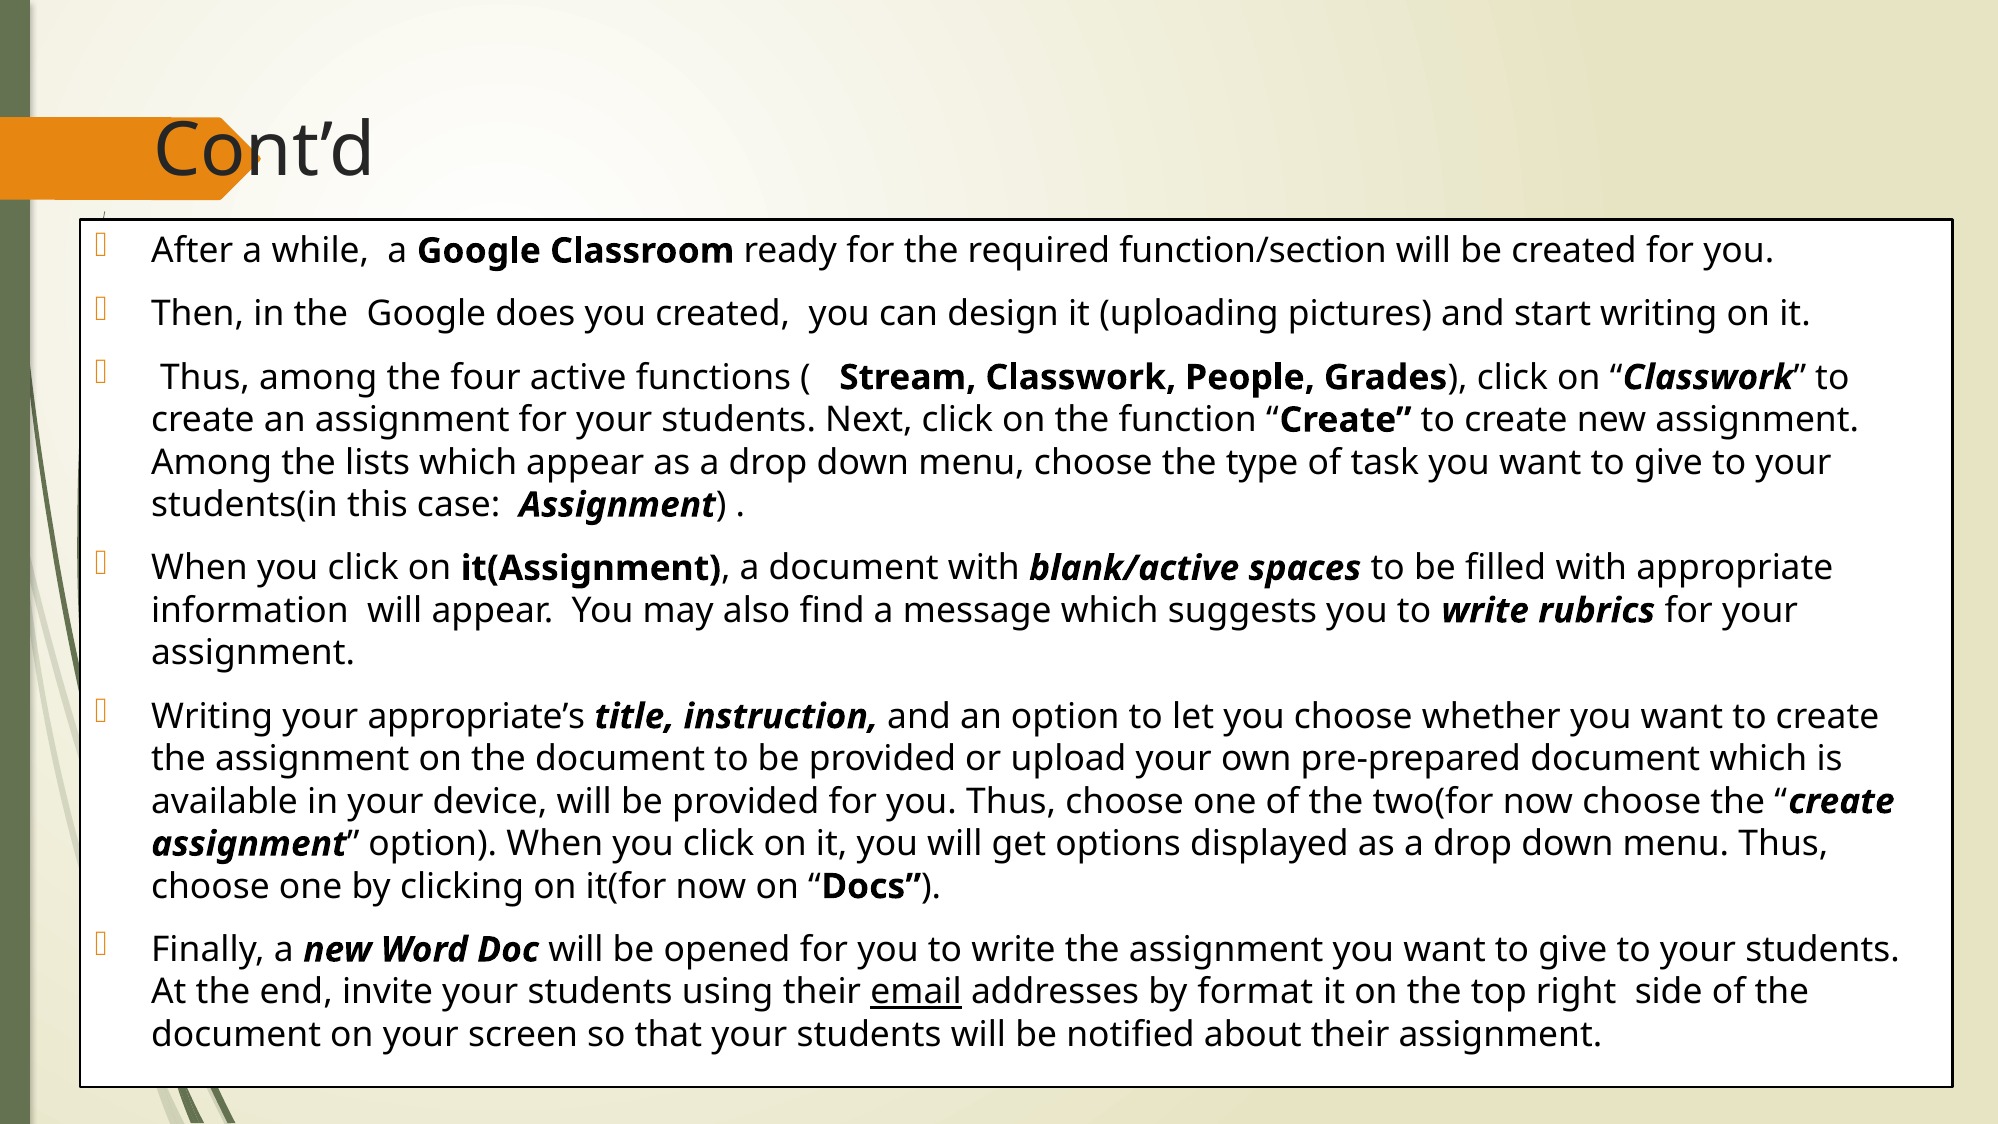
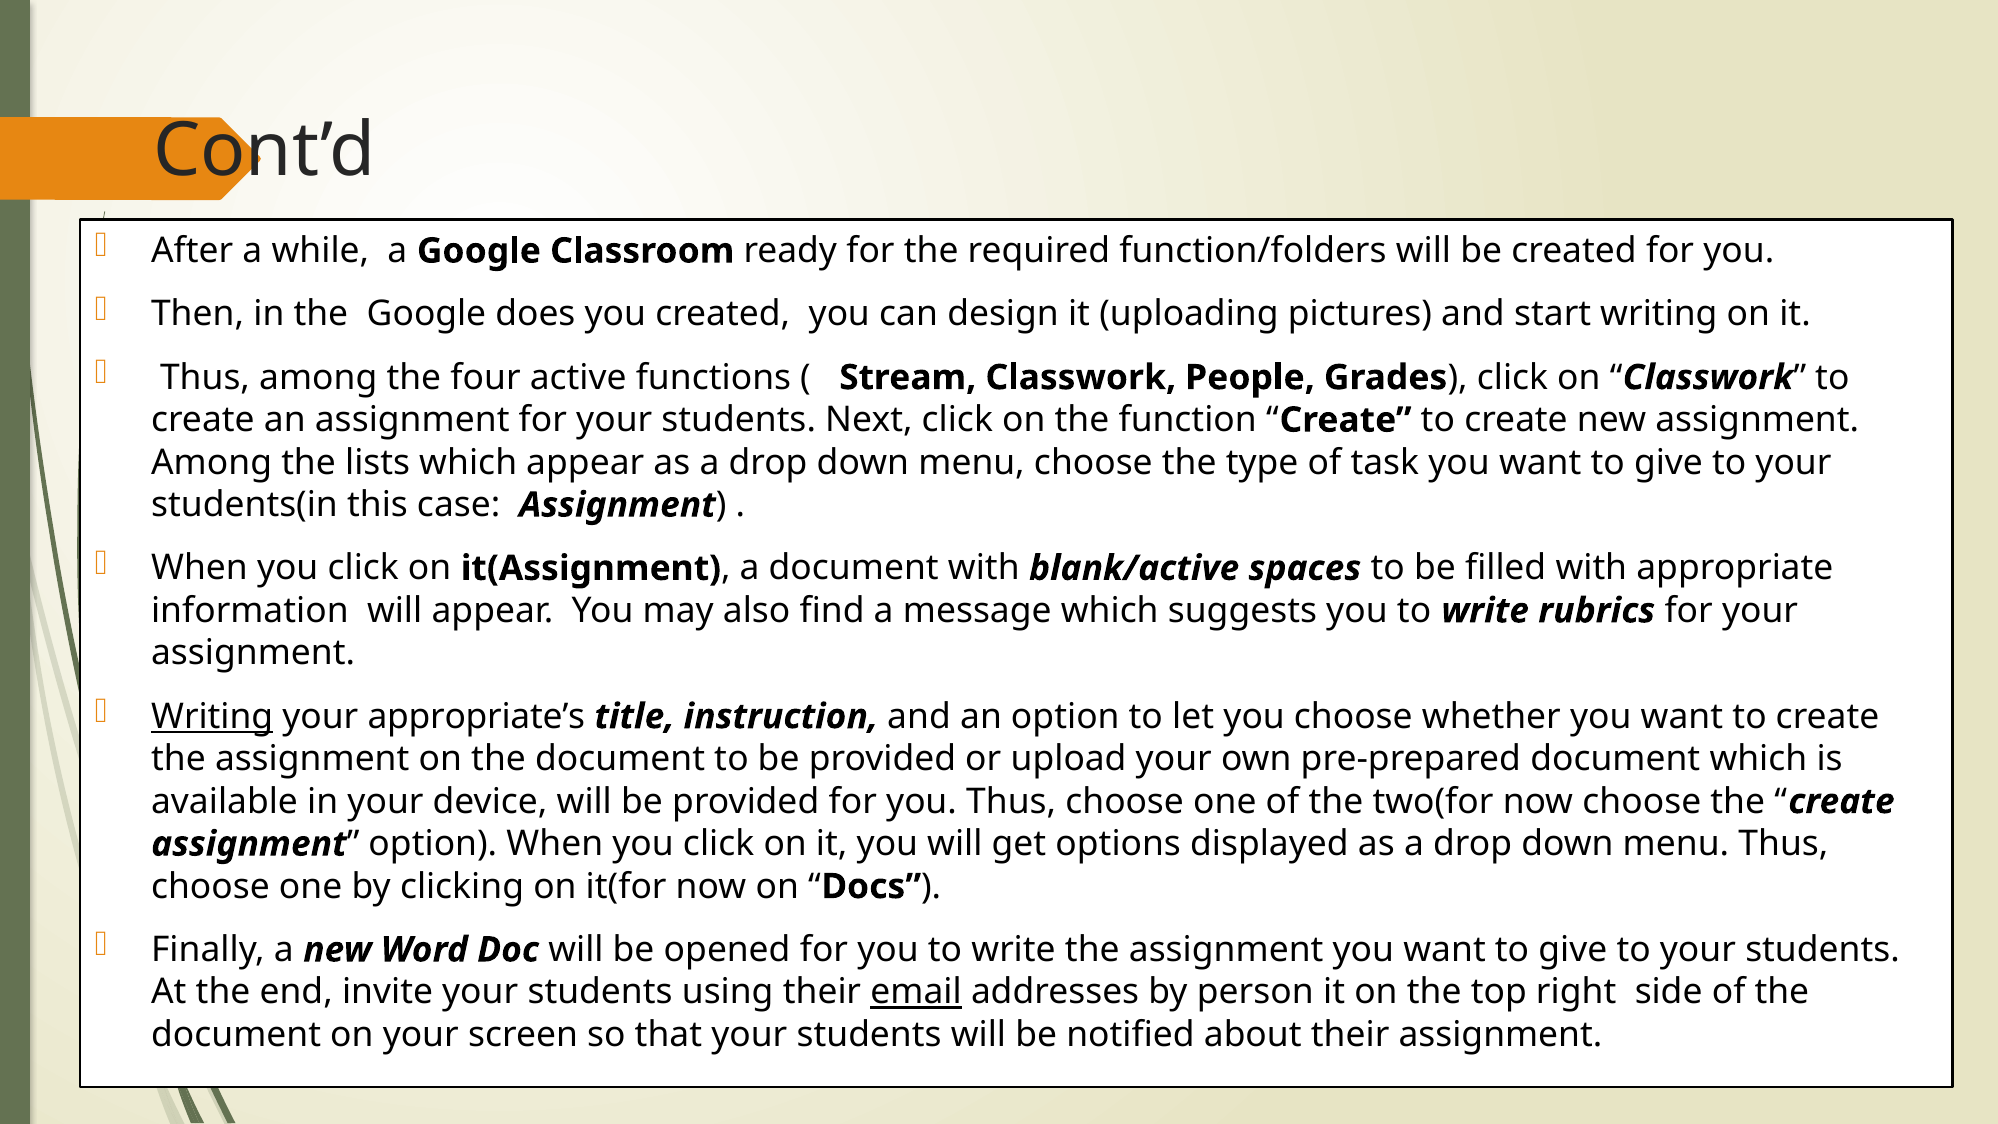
function/section: function/section -> function/folders (1253, 251)
Writing underline: none -> present (212, 716)
format: format -> person (1255, 992)
